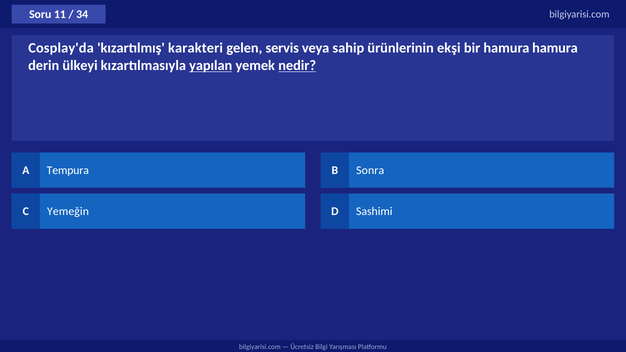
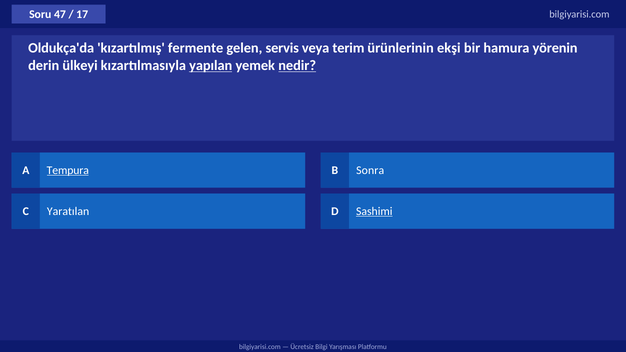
11: 11 -> 47 (60, 14)
34: 34 -> 17 (82, 14)
Cosplay'da: Cosplay'da -> Oldukça'da (61, 48)
karakteri: karakteri -> fermente (196, 48)
sahip: sahip -> terim (348, 48)
hamura hamura: hamura -> yörenin (555, 48)
Tempura underline: none -> present (68, 170)
Yemeğin: Yemeğin -> Yaratılan (68, 211)
Sashimi underline: none -> present (374, 211)
